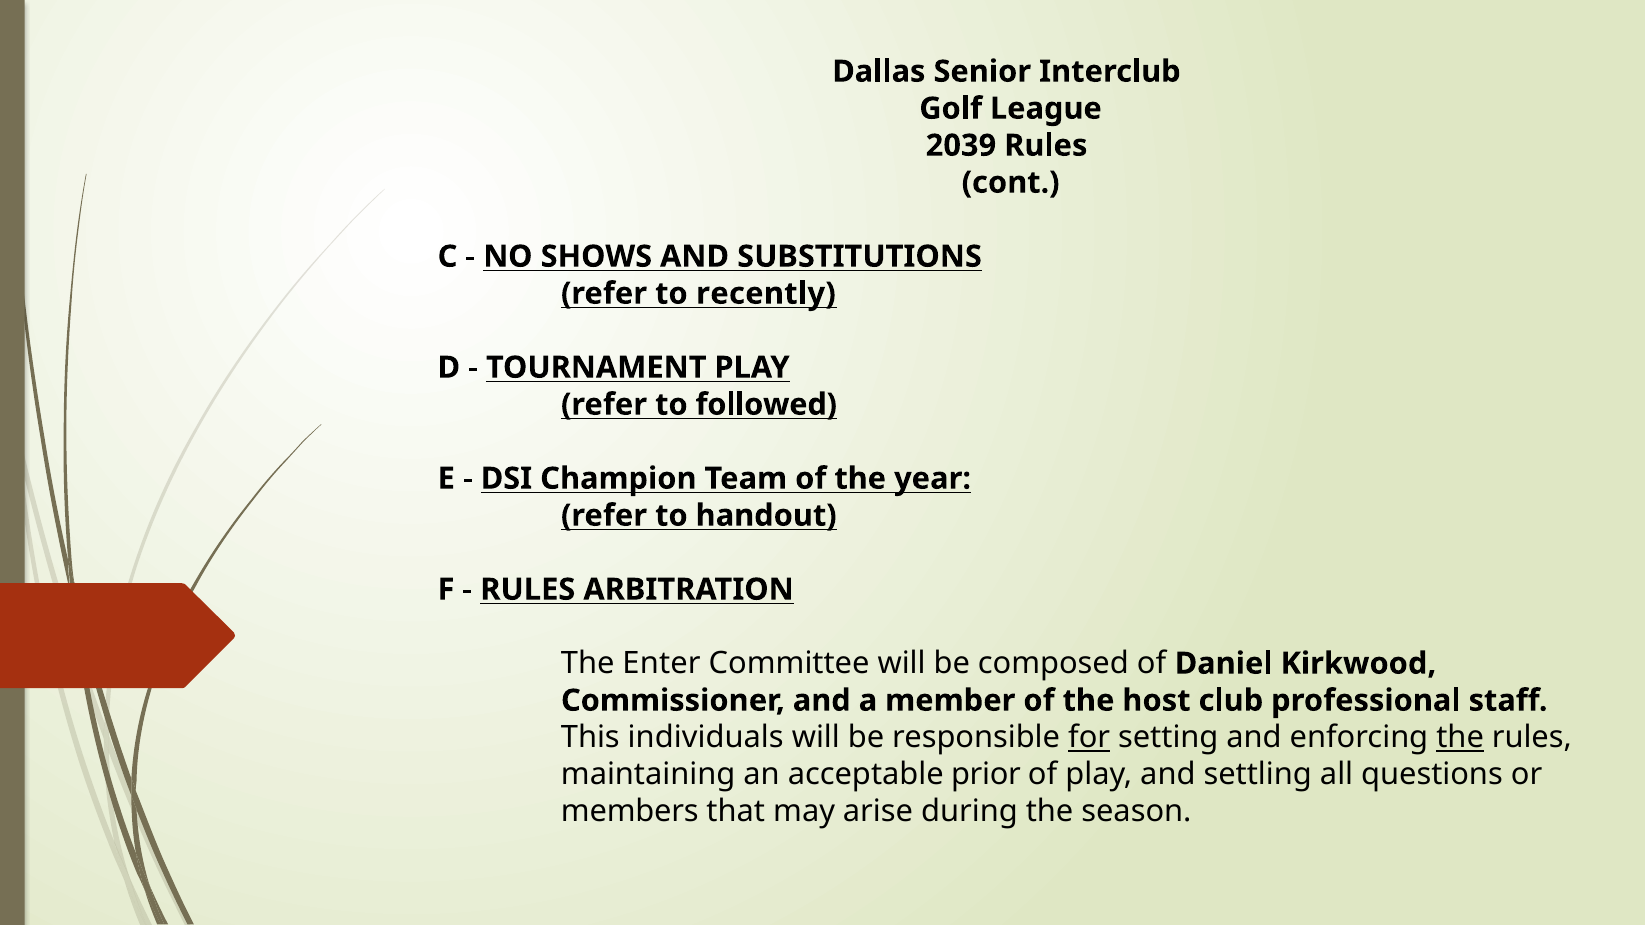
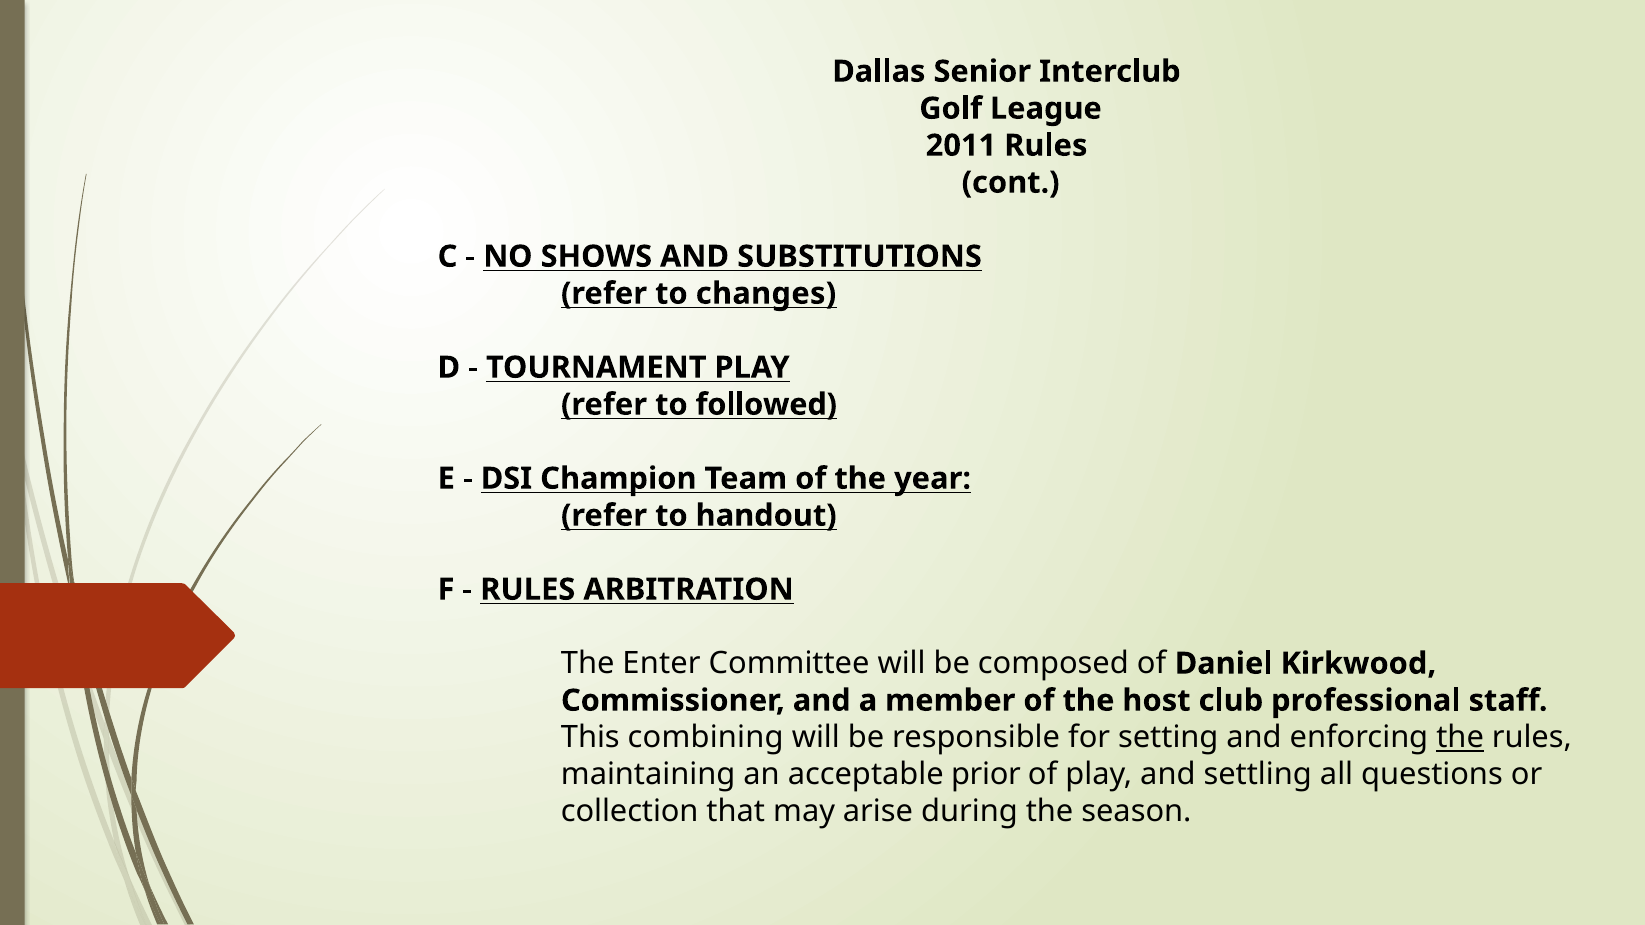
2039: 2039 -> 2011 (961, 146)
recently: recently -> changes (766, 294)
individuals: individuals -> combining (706, 738)
for underline: present -> none (1089, 738)
members: members -> collection (630, 812)
